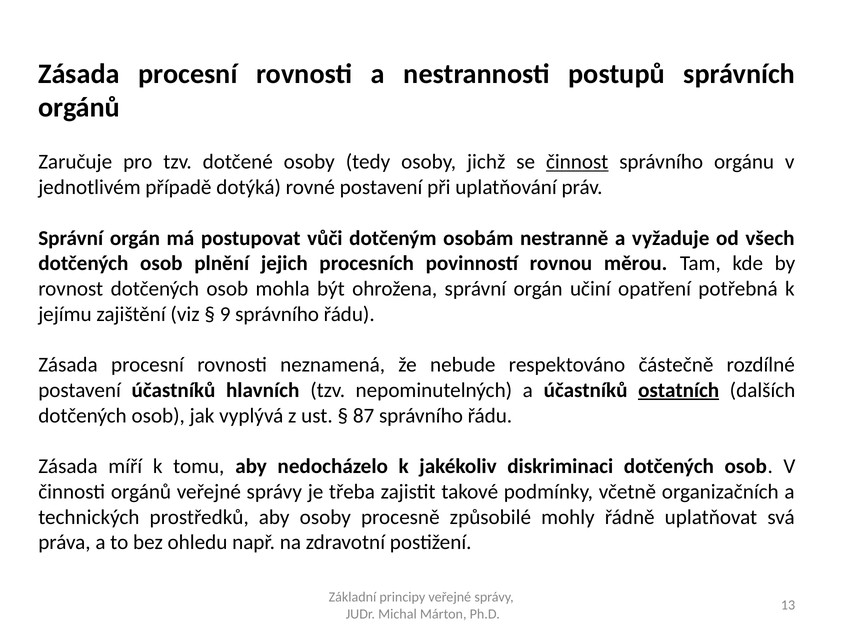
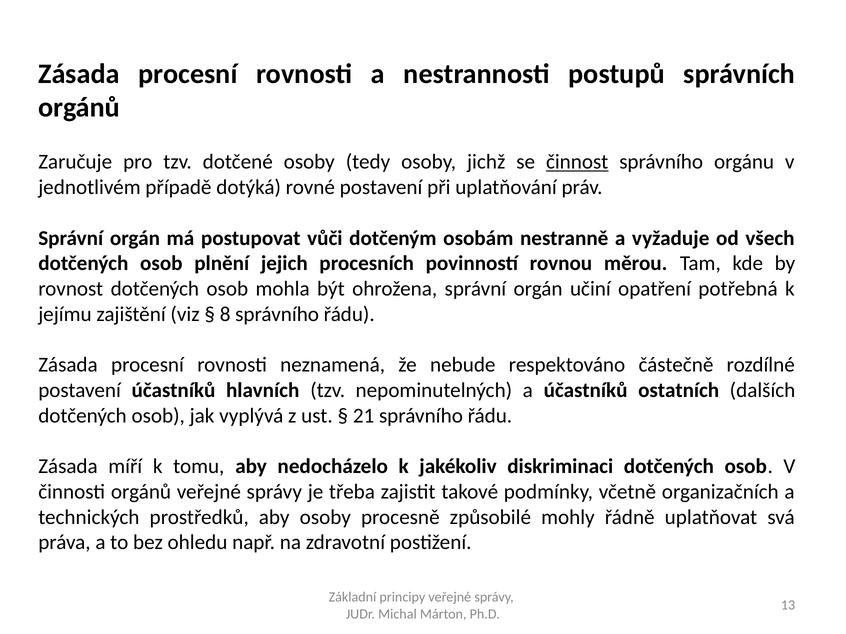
9: 9 -> 8 (225, 314)
ostatních underline: present -> none (679, 391)
87: 87 -> 21 (364, 416)
